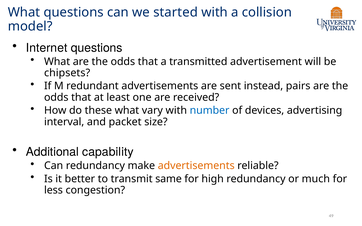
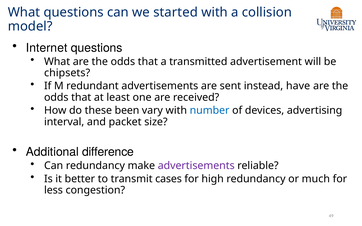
pairs: pairs -> have (298, 86)
these what: what -> been (127, 111)
capability: capability -> difference (108, 152)
advertisements colour: orange -> purple (196, 166)
same: same -> cases (169, 179)
